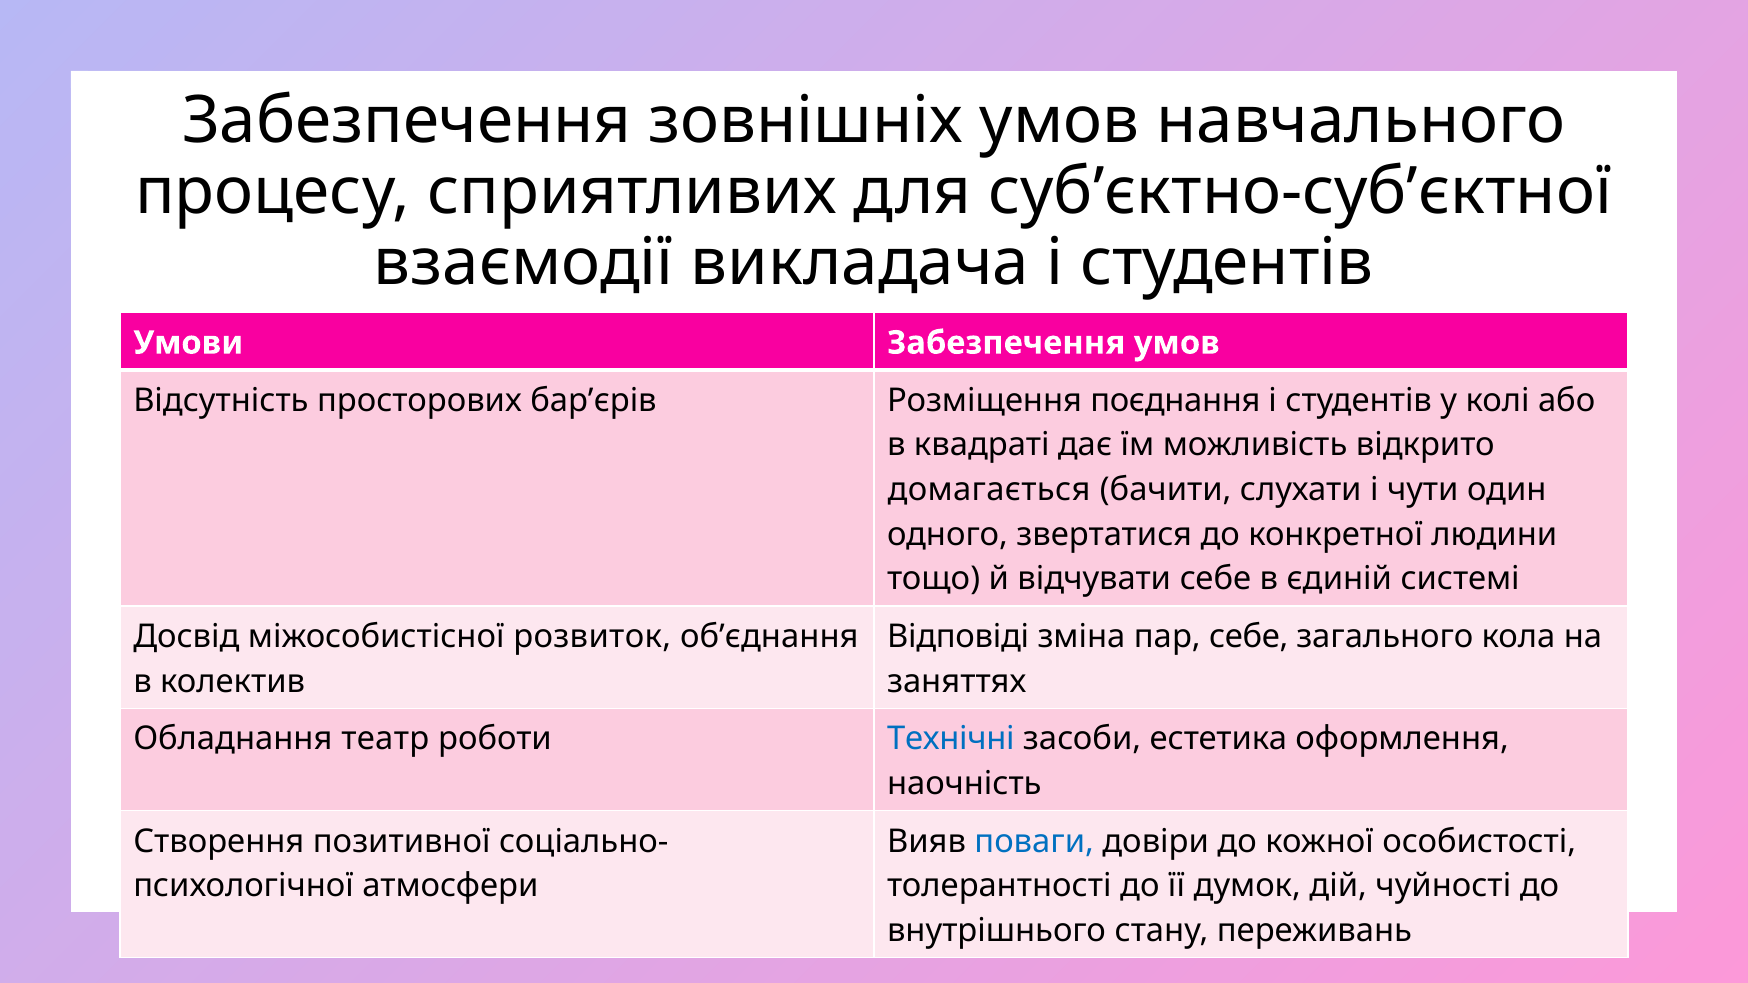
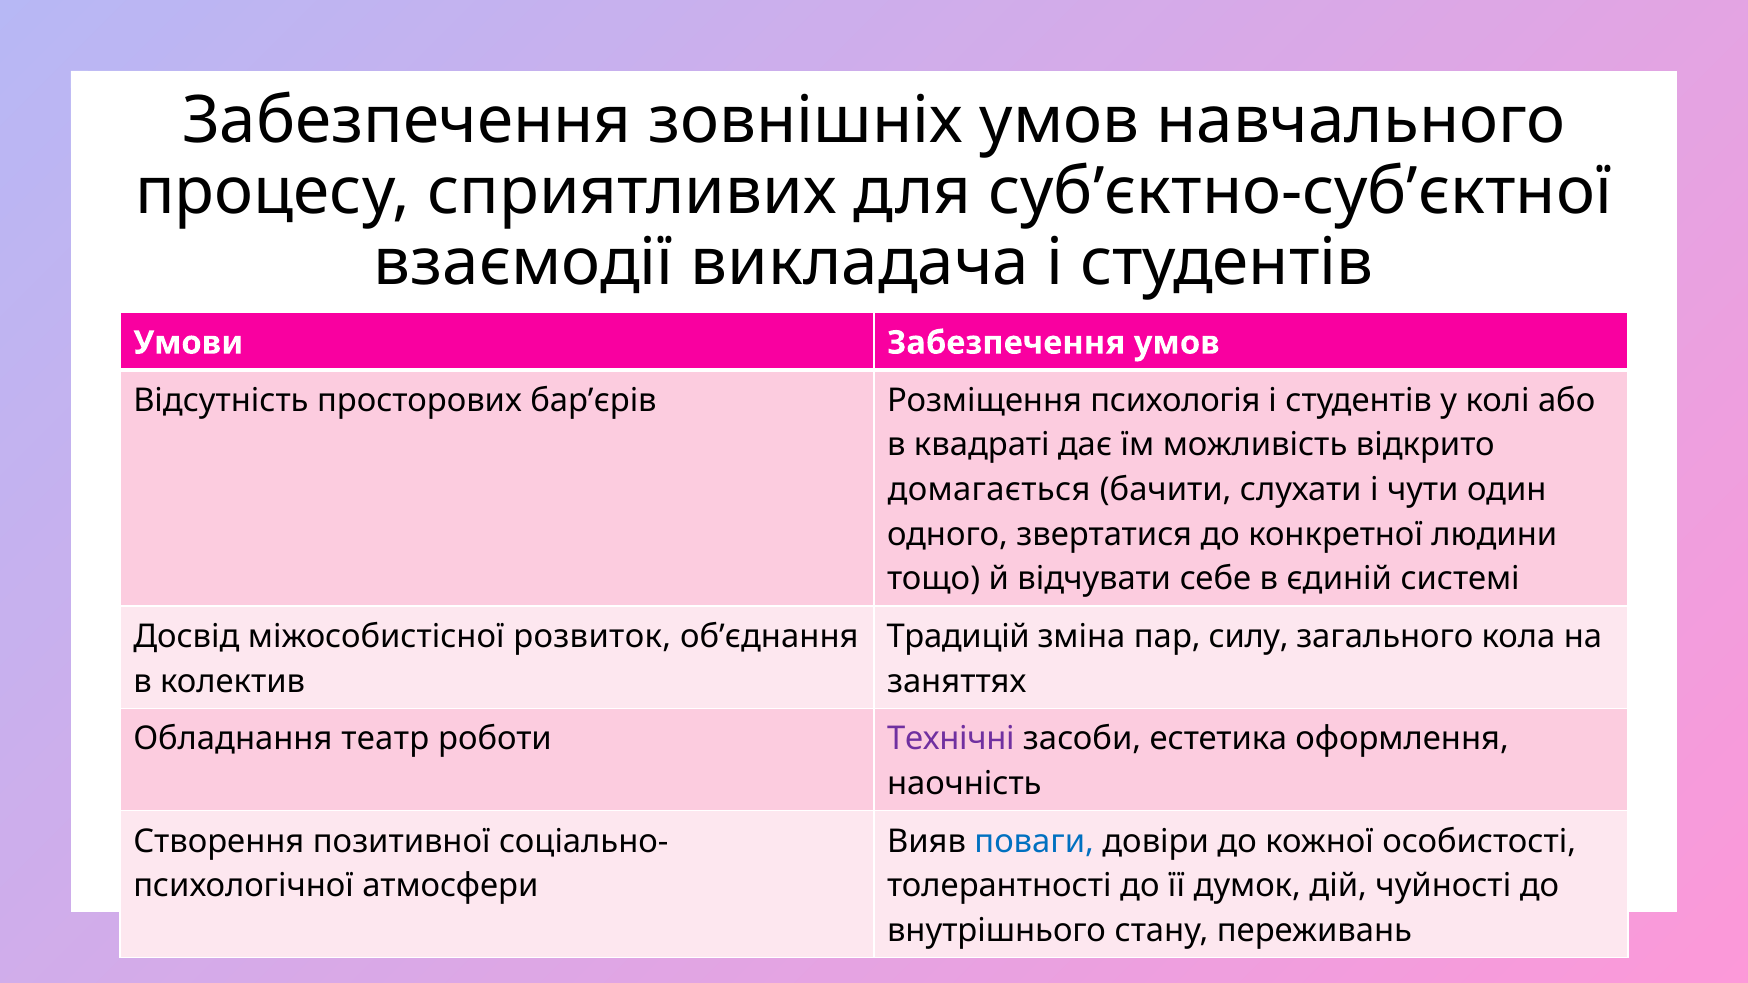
поєднання: поєднання -> психологія (1175, 401)
Відповіді: Відповіді -> Традицій (958, 637)
пар себе: себе -> силу (1249, 637)
Технічні colour: blue -> purple (951, 739)
